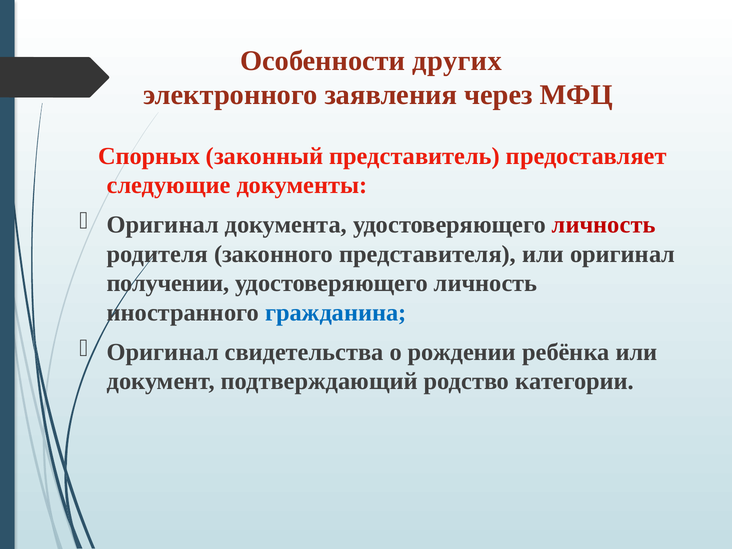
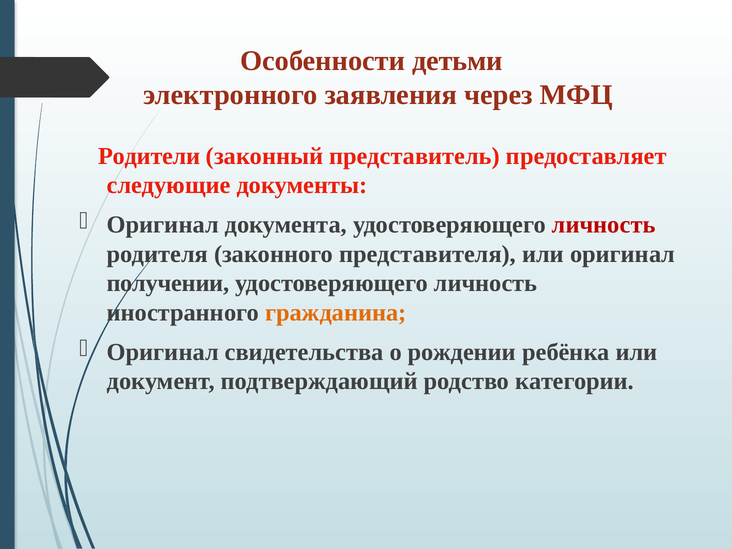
других: других -> детьми (457, 61)
Спорных: Спорных -> Родители (149, 156)
гражданина colour: blue -> orange (336, 313)
